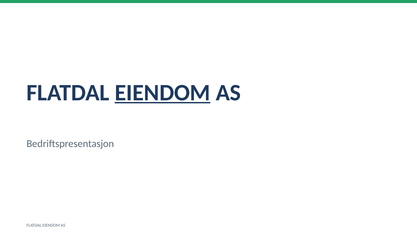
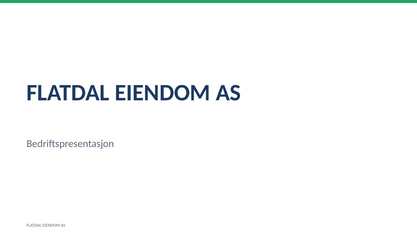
EIENDOM underline: present -> none (163, 92)
